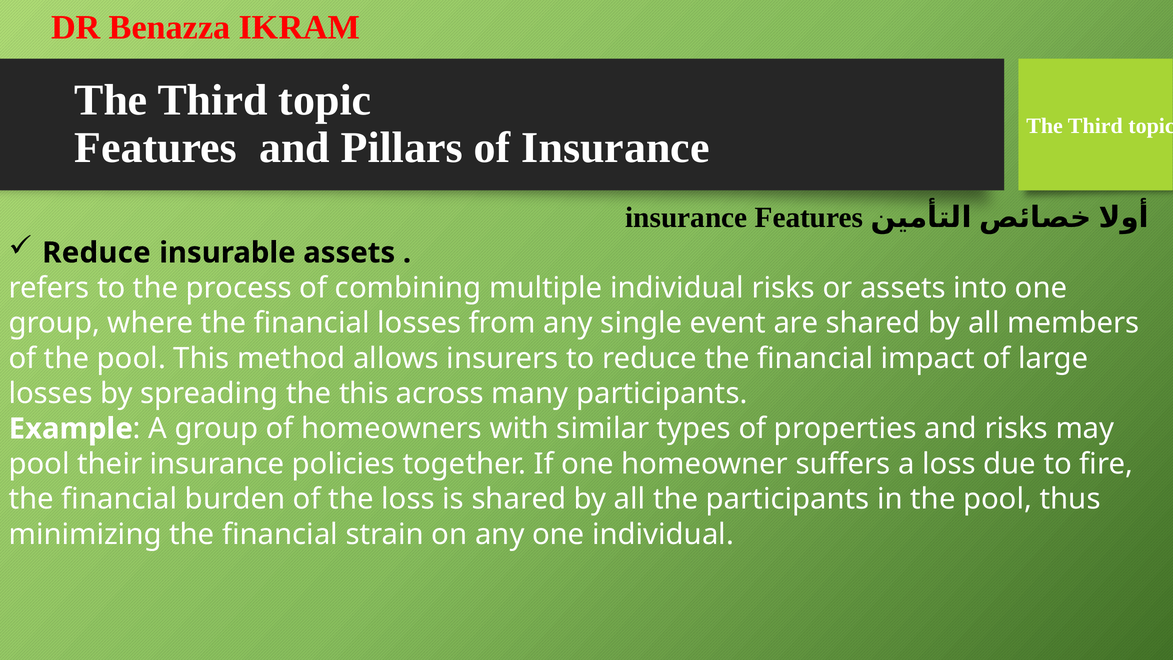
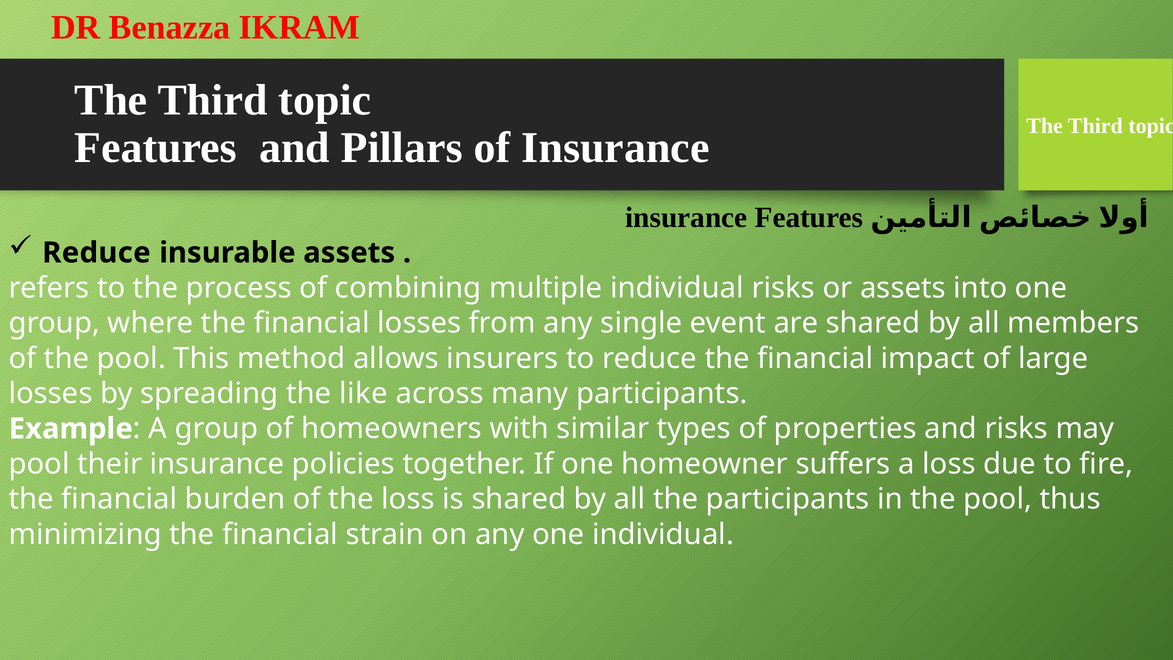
the this: this -> like (364, 393)
